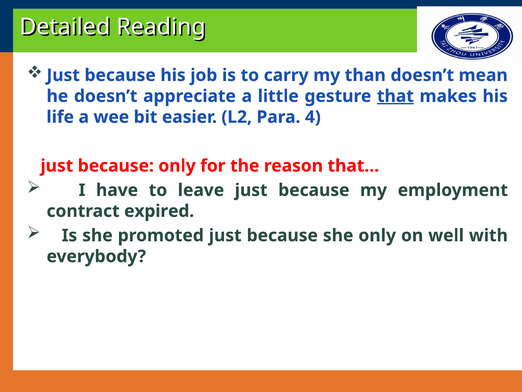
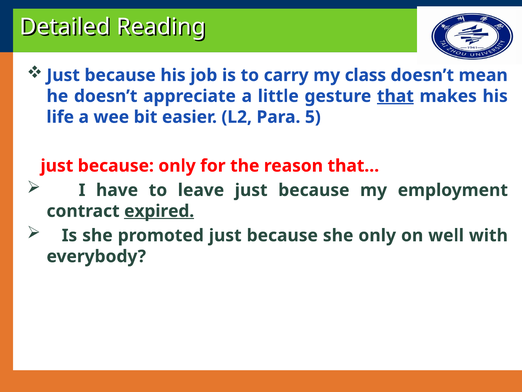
than: than -> class (365, 75)
4: 4 -> 5 (313, 117)
expired underline: none -> present (159, 211)
